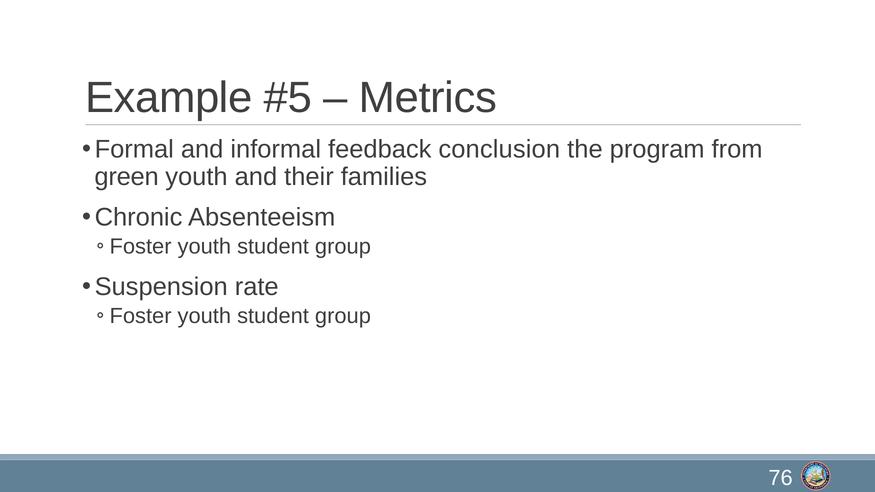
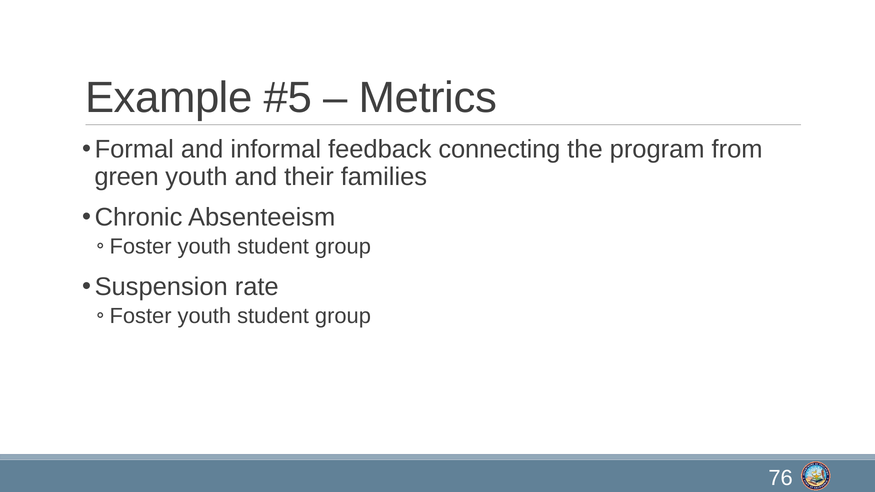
conclusion: conclusion -> connecting (499, 149)
